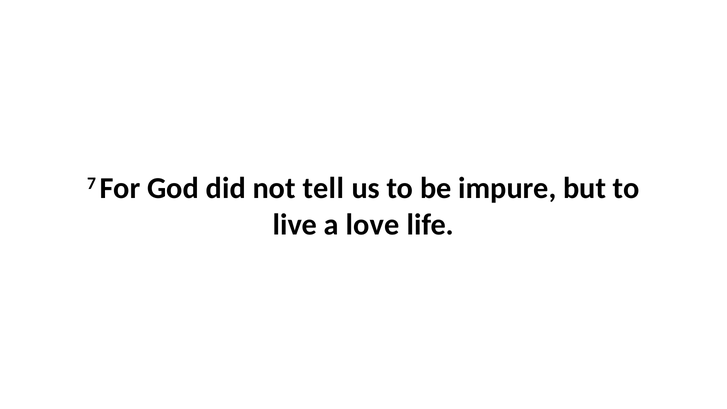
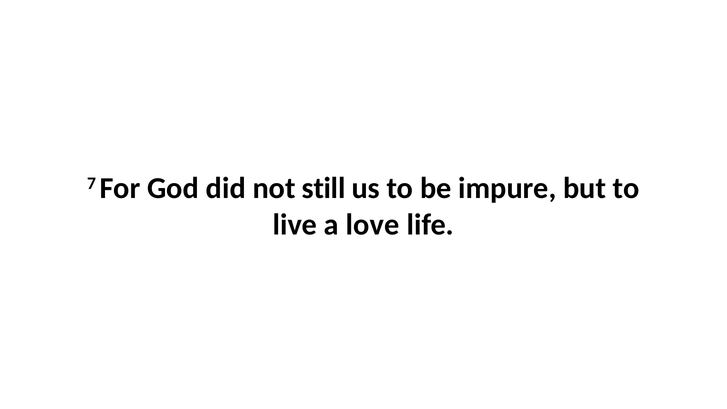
tell: tell -> still (324, 188)
